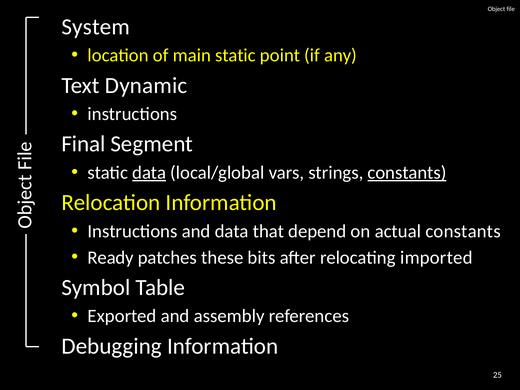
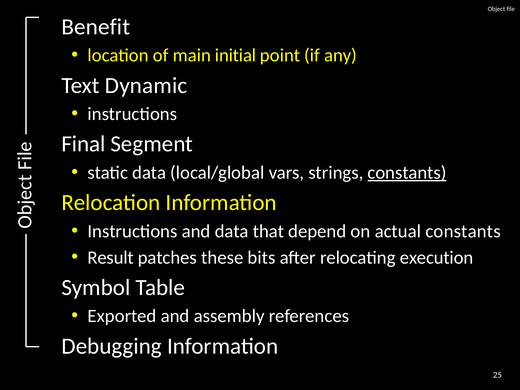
System: System -> Benefit (96, 27)
main static: static -> initial (236, 55)
data underline: present -> none (149, 173)
Ready: Ready -> Result (111, 257)
imported: imported -> execution (437, 257)
